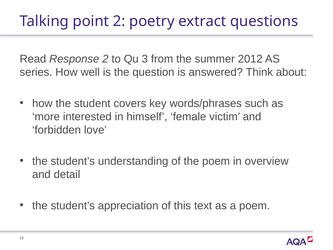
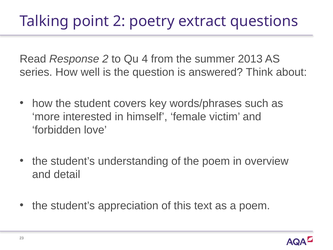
3: 3 -> 4 (145, 59)
2012: 2012 -> 2013 (250, 59)
